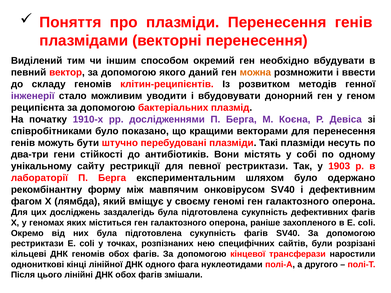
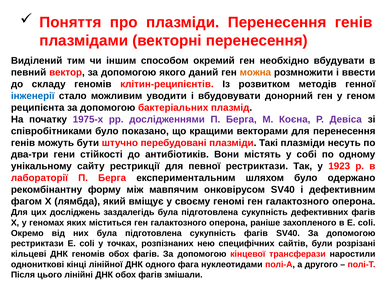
інженерії colour: purple -> blue (33, 96)
1910-х: 1910-х -> 1975-х (88, 119)
1903: 1903 -> 1923 (339, 166)
